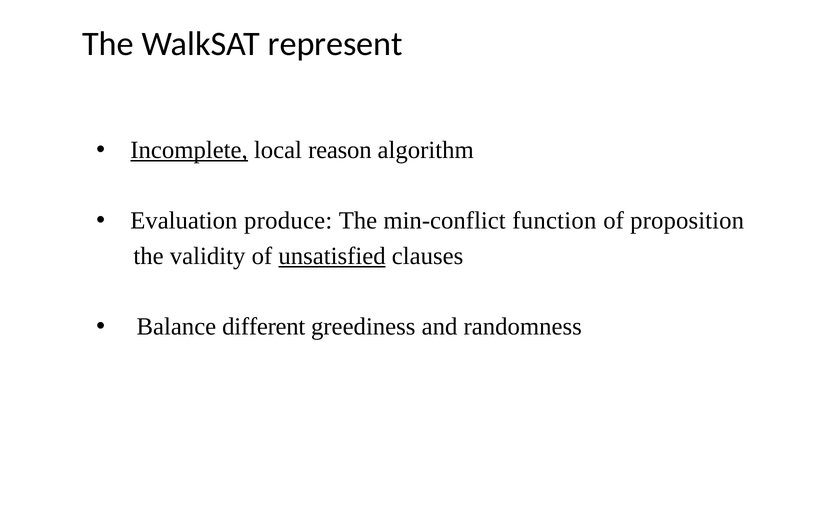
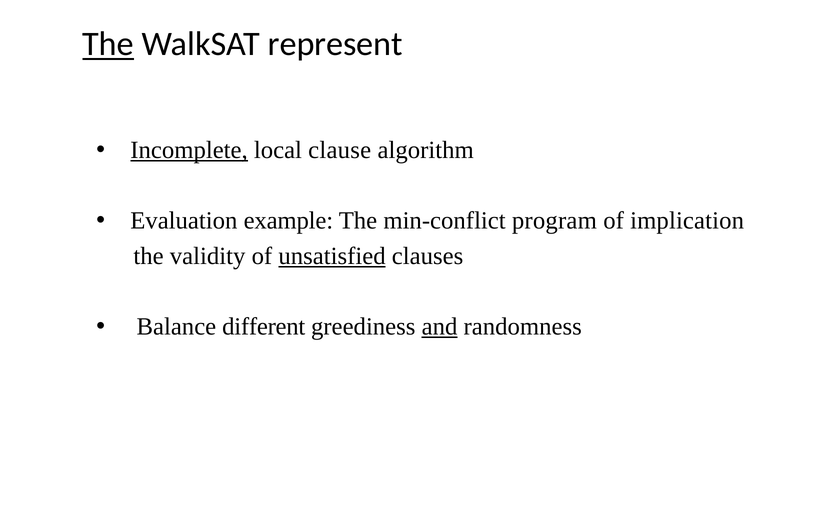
The underline: none -> present (108, 44)
reason: reason -> clause (340, 150)
produce: produce -> example (288, 221)
function: function -> program (554, 221)
proposition: proposition -> implication (687, 221)
and underline: none -> present (440, 327)
